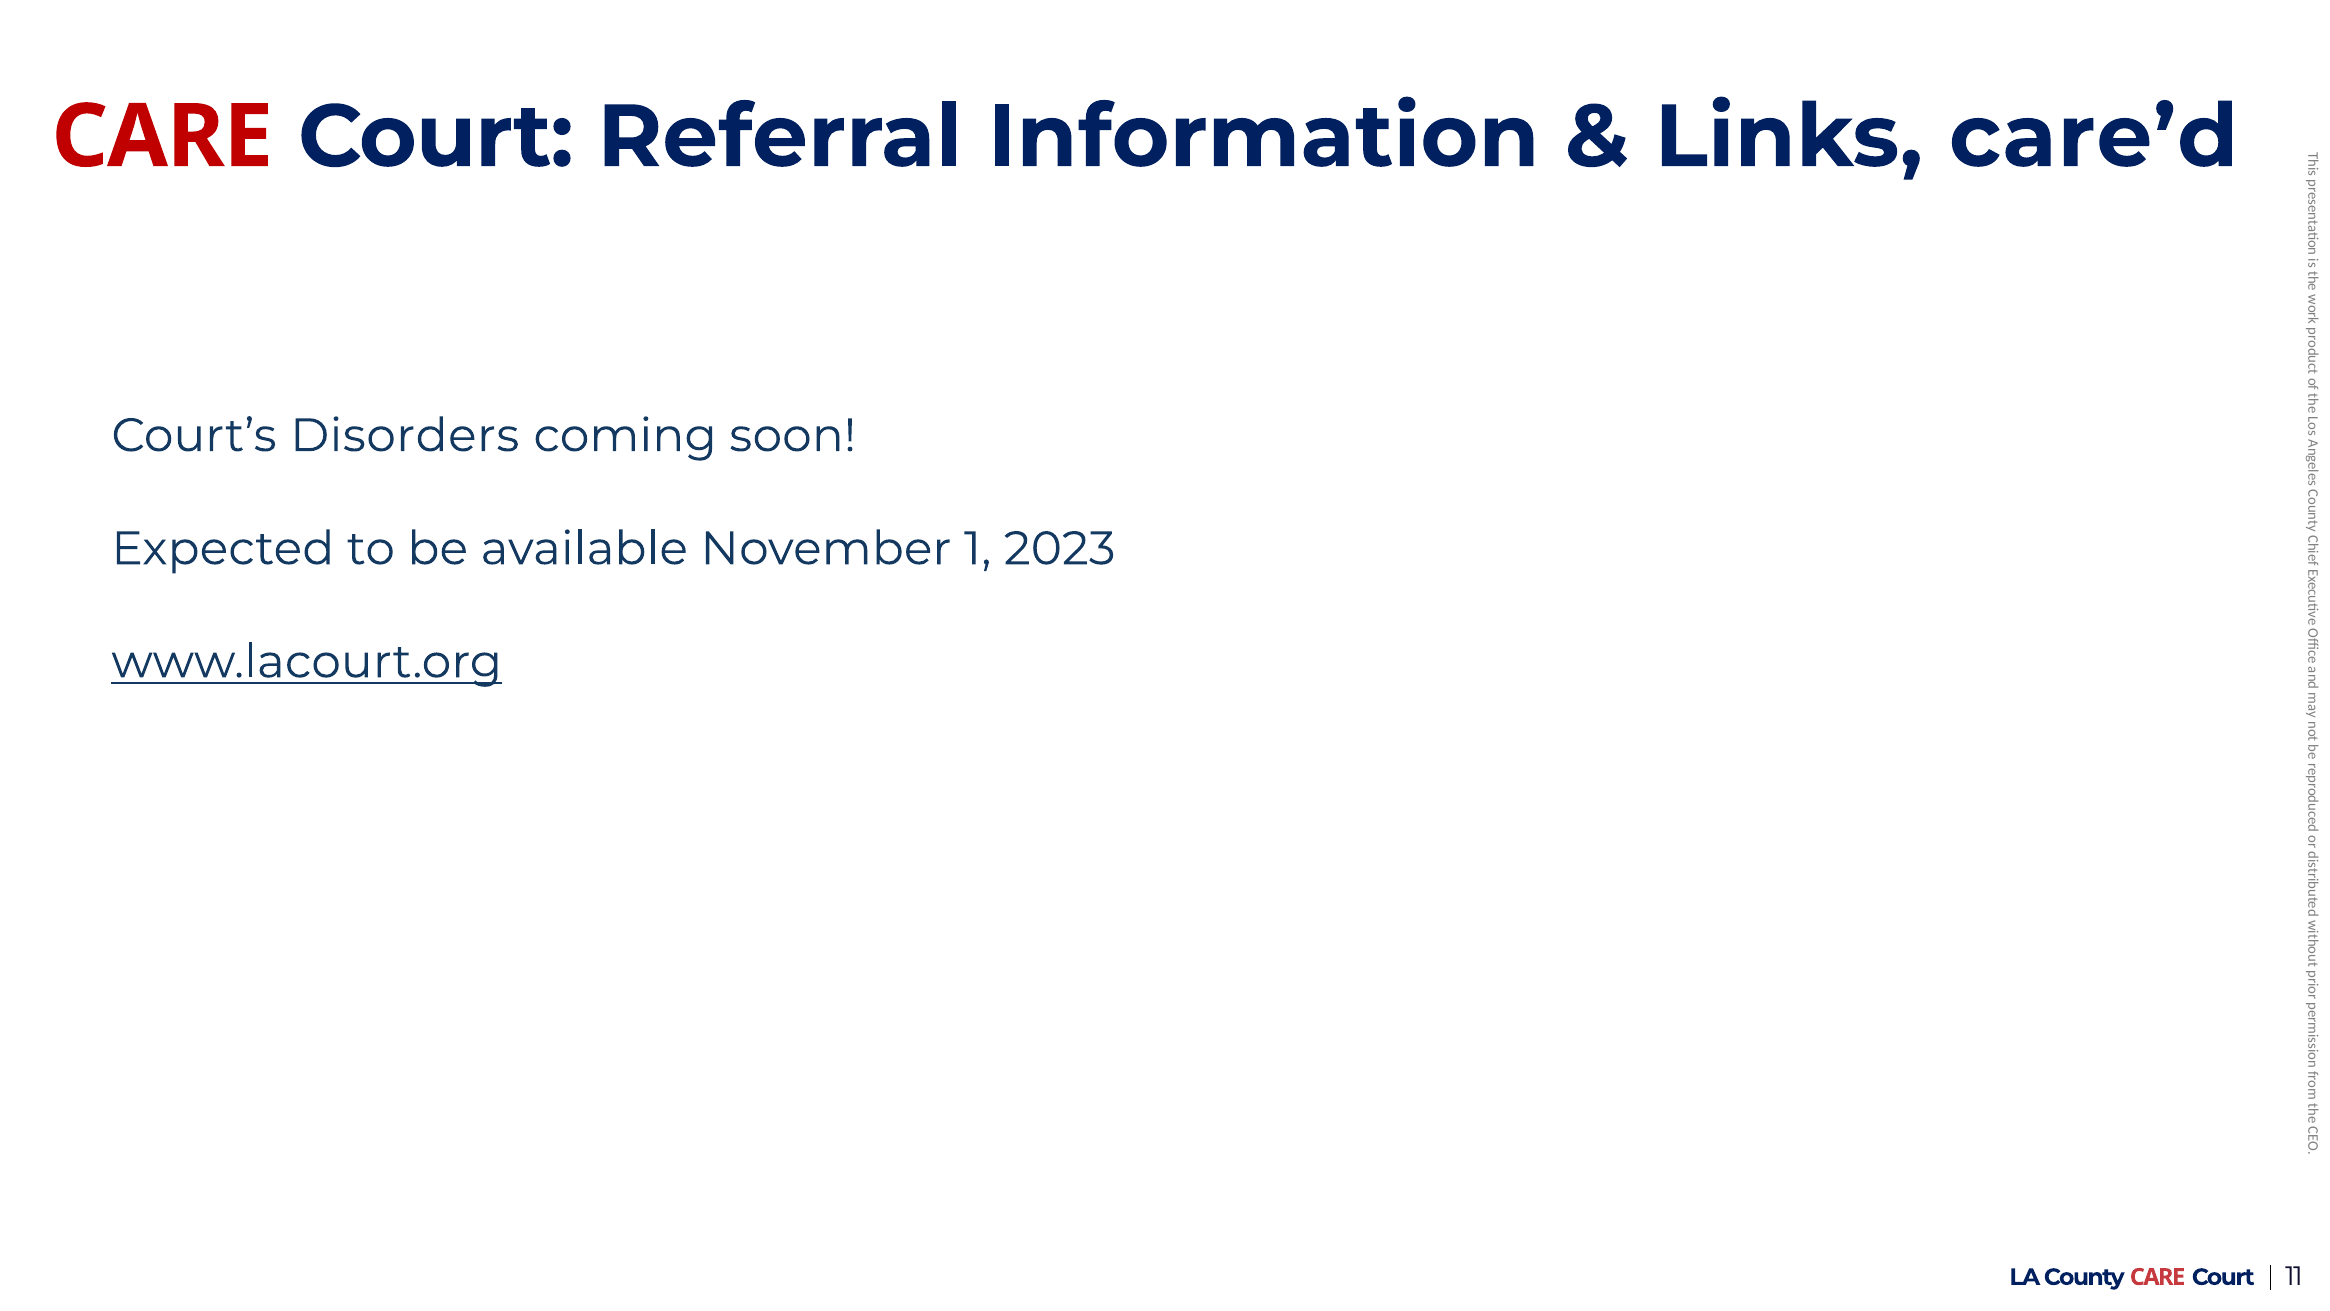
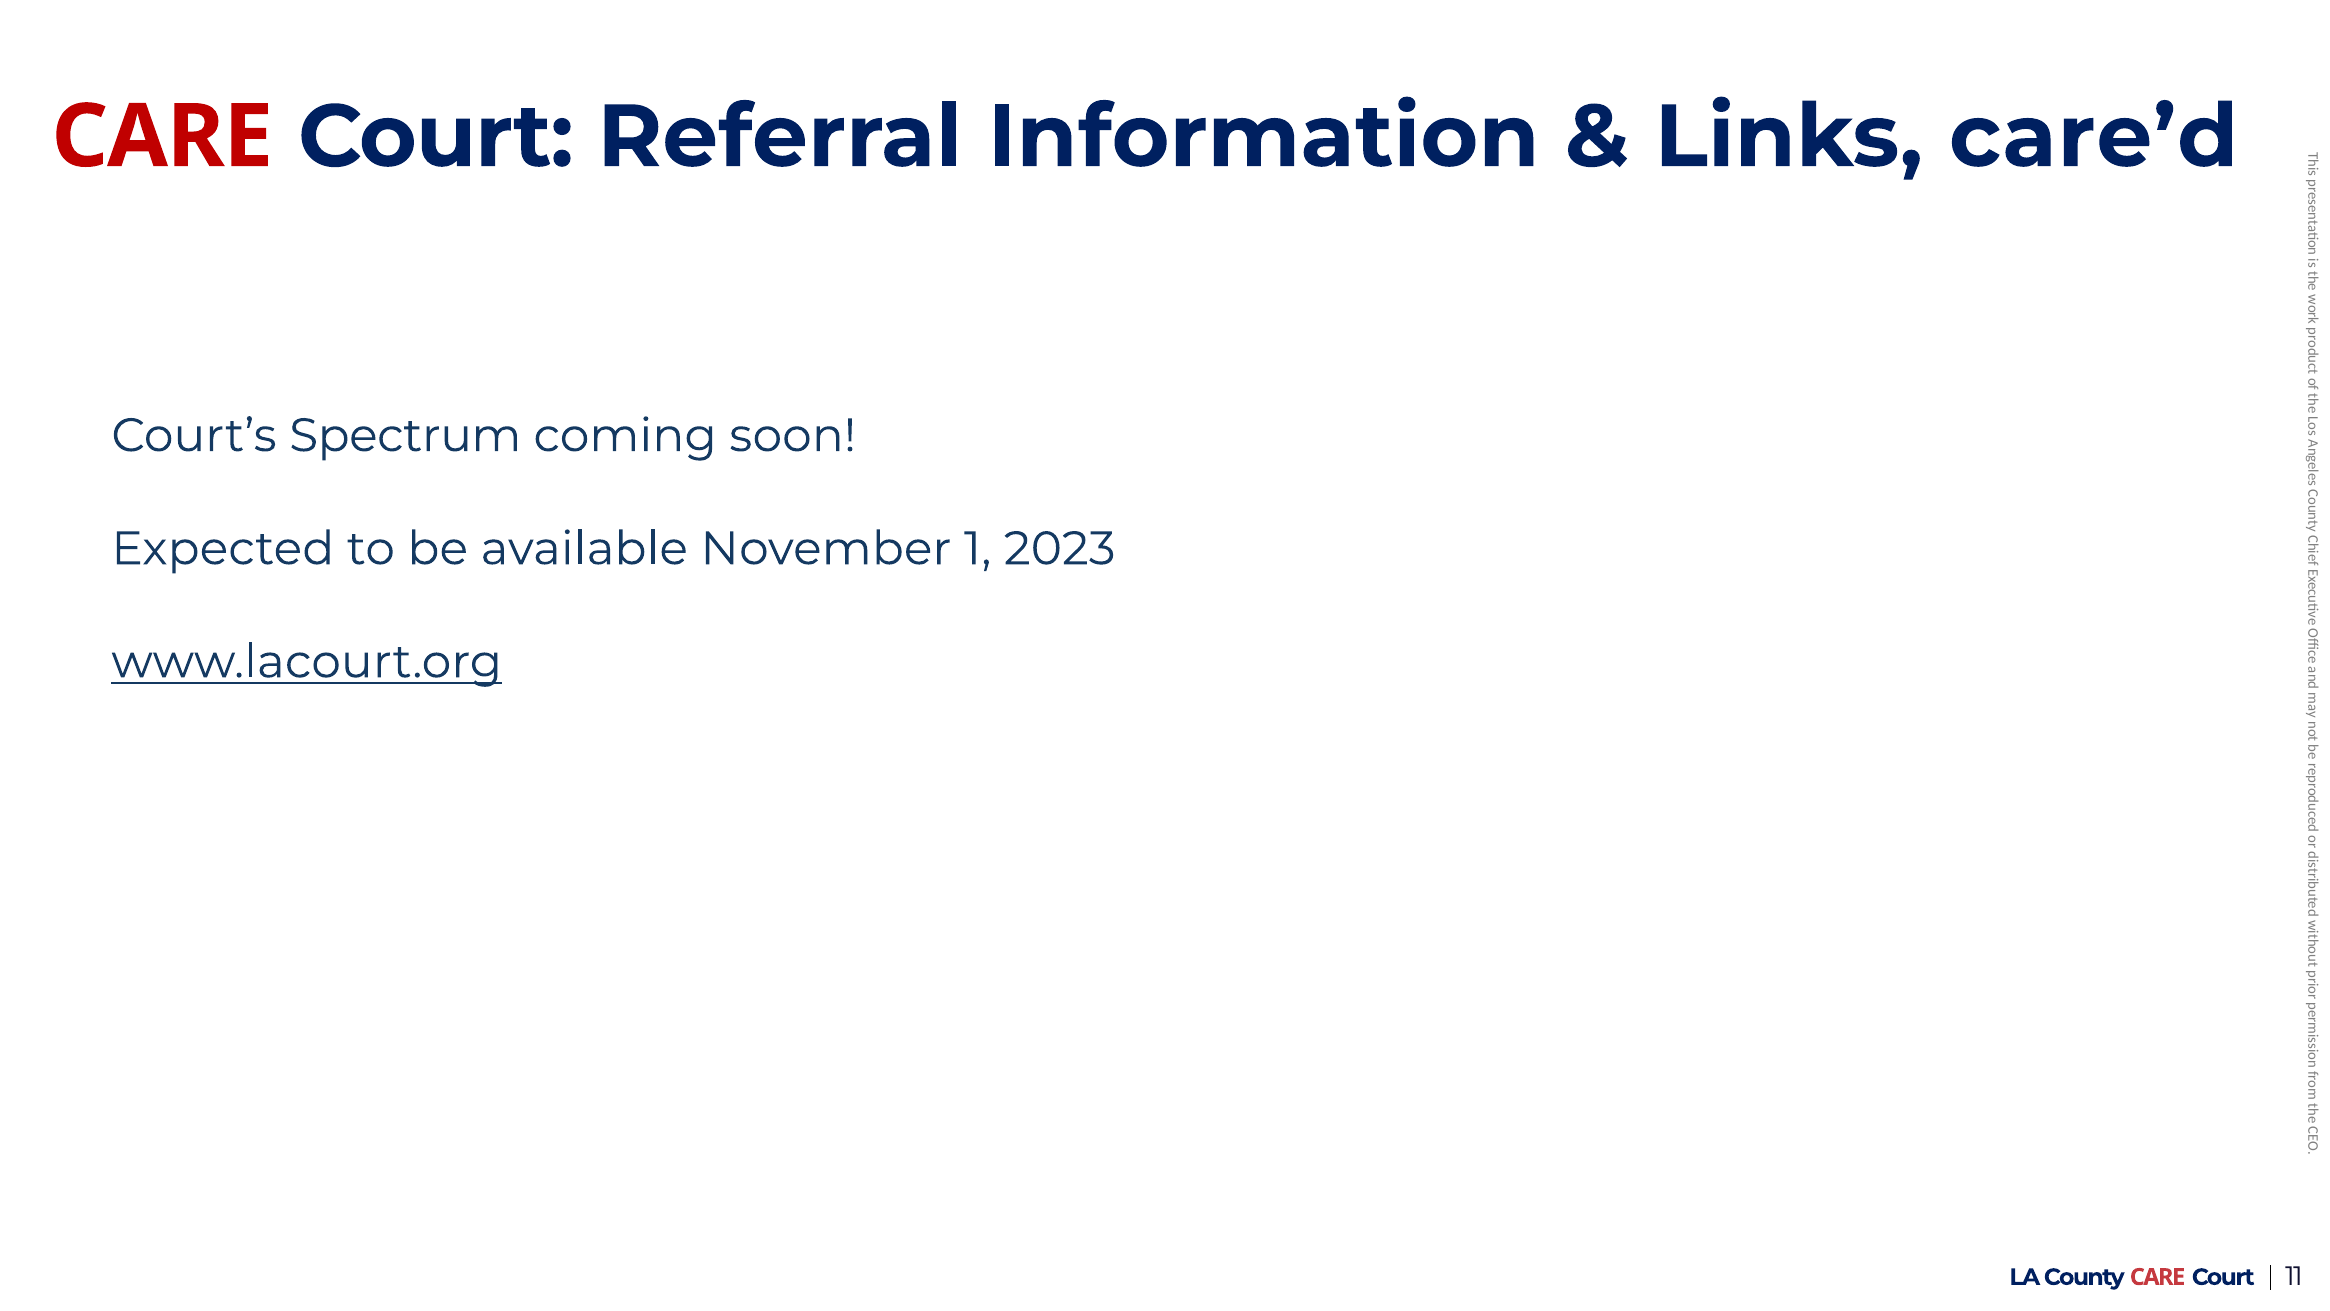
Disorders: Disorders -> Spectrum (405, 436)
